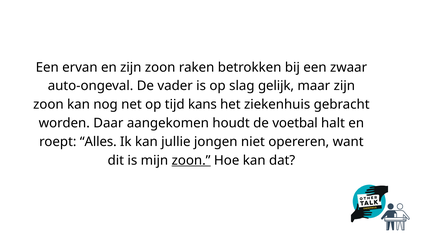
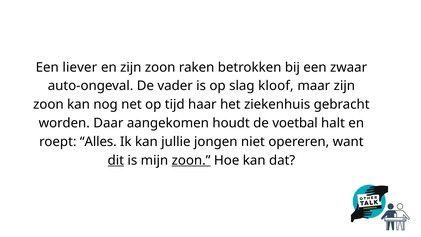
ervan: ervan -> liever (80, 67)
gelijk: gelijk -> kloof (276, 86)
kans: kans -> haar (202, 104)
dit underline: none -> present (116, 160)
